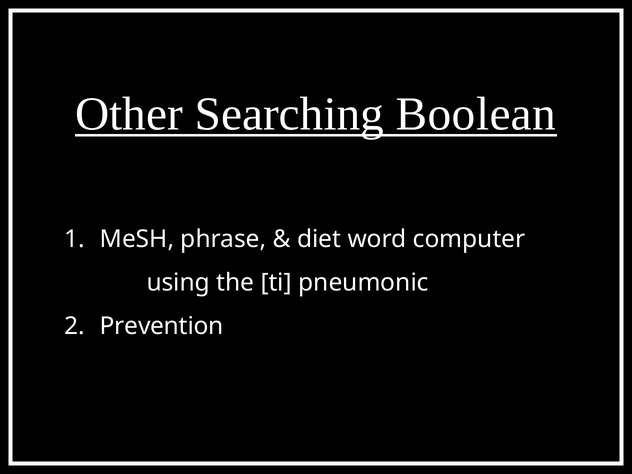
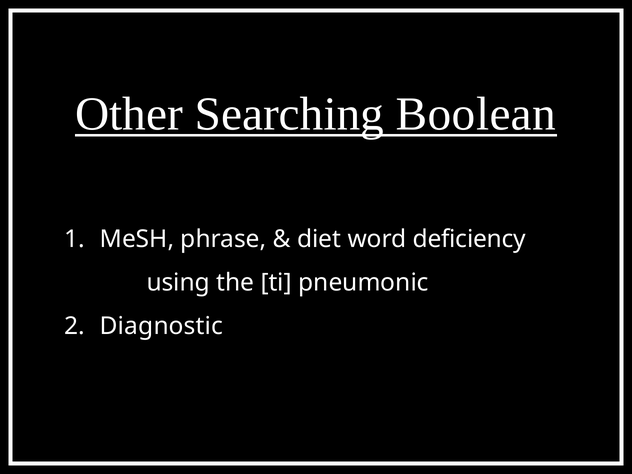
computer: computer -> deficiency (469, 239)
Prevention: Prevention -> Diagnostic (162, 326)
